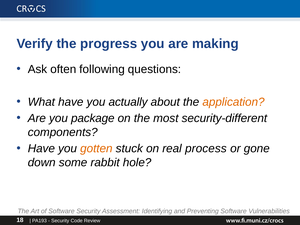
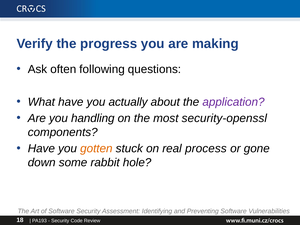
application colour: orange -> purple (233, 102)
package: package -> handling (93, 118)
security-different: security-different -> security-openssl (224, 118)
